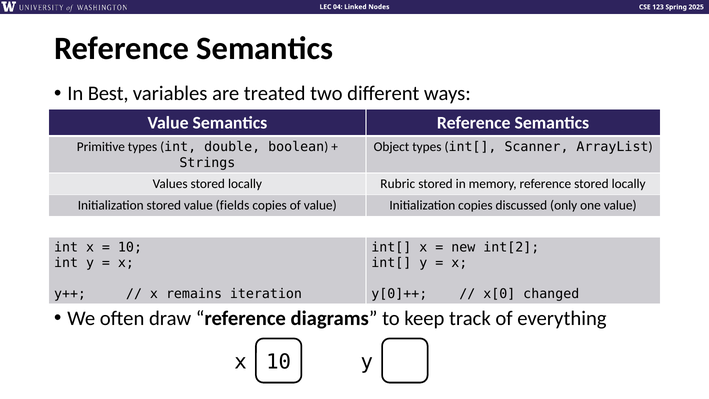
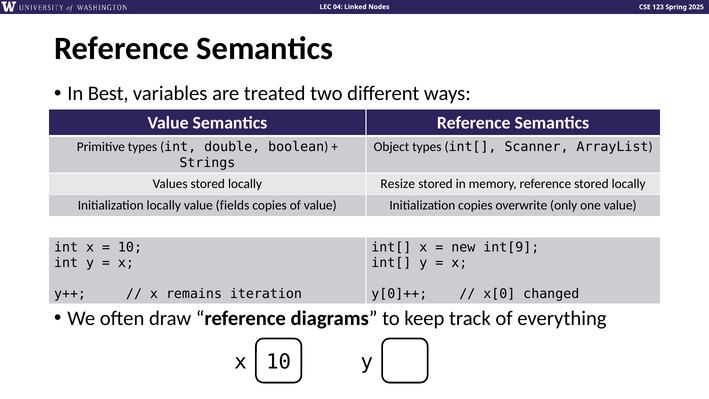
Rubric: Rubric -> Resize (398, 184)
Initialization stored: stored -> locally (164, 205)
discussed: discussed -> overwrite (521, 205)
int[2: int[2 -> int[9 (511, 247)
